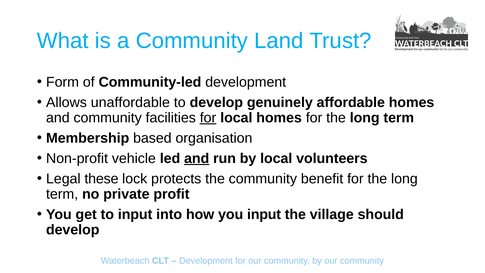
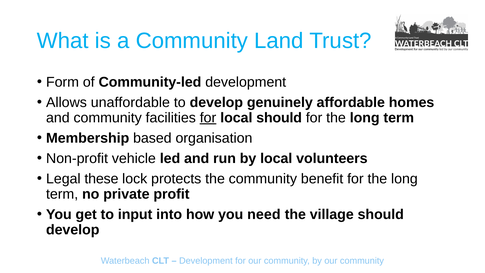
local homes: homes -> should (279, 118)
and underline: present -> none (197, 158)
you input: input -> need (264, 214)
